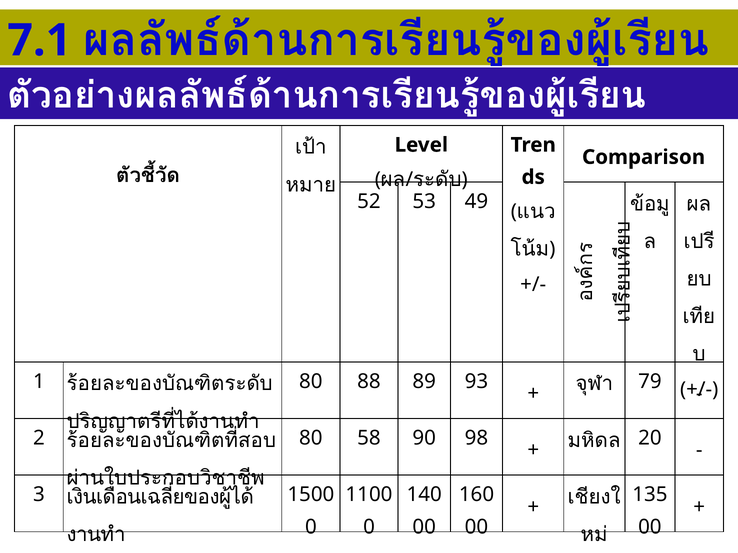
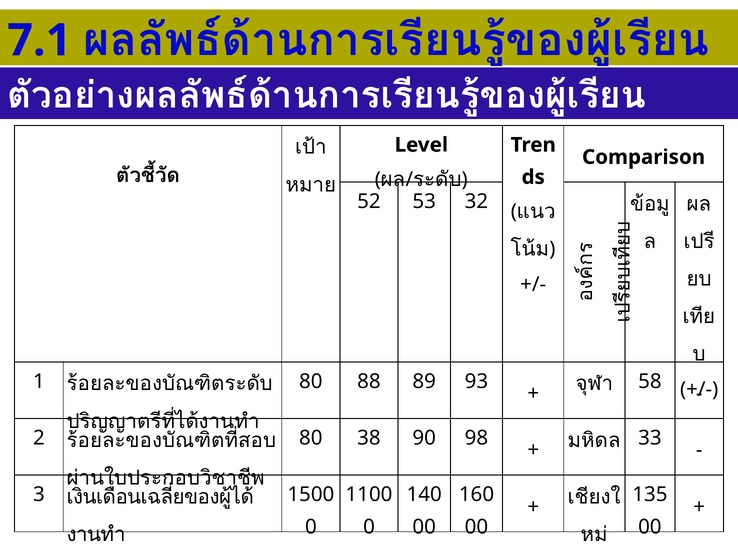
49: 49 -> 32 (476, 202)
79: 79 -> 58 (650, 382)
58: 58 -> 38 (369, 438)
20: 20 -> 33 (650, 438)
